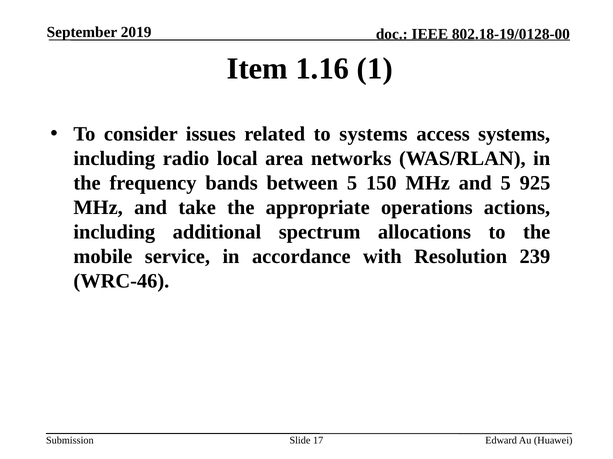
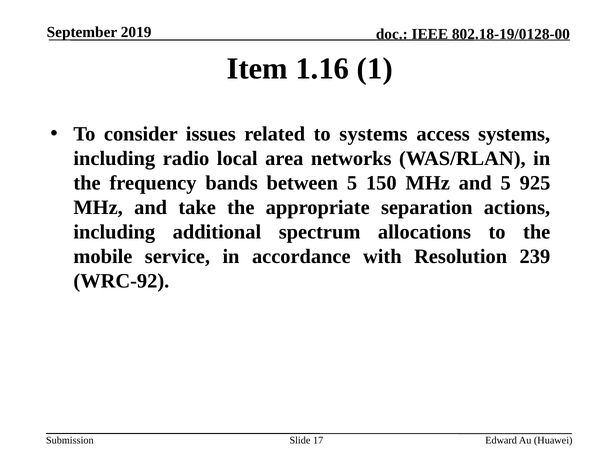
operations: operations -> separation (427, 208)
WRC-46: WRC-46 -> WRC-92 (121, 281)
